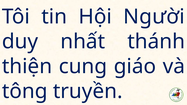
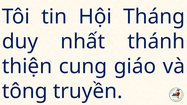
Người: Người -> Tháng (154, 17)
